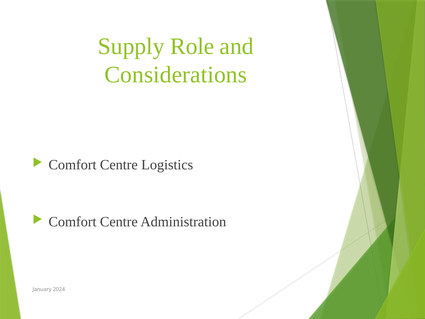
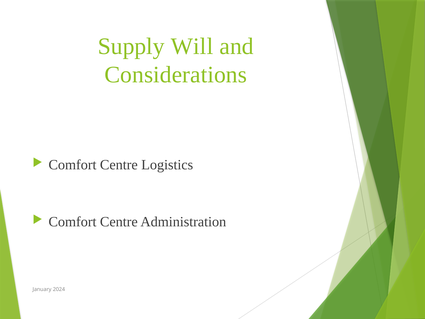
Role: Role -> Will (192, 46)
